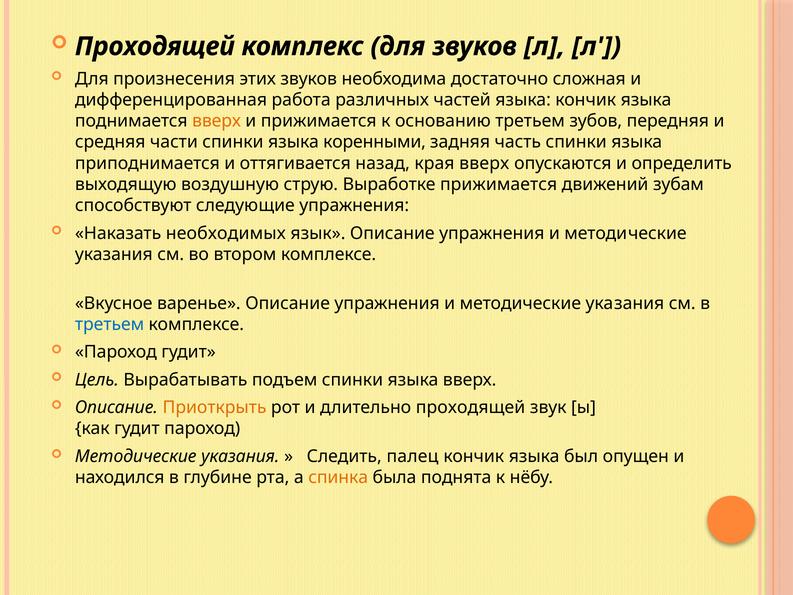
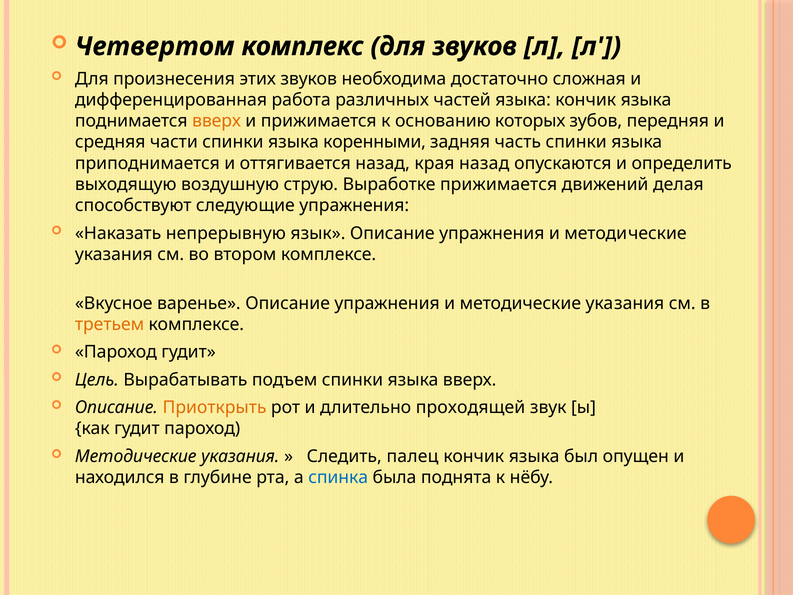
Проходящей: Проходящей -> Четвертом (155, 46)
основанию третьем: третьем -> которых (530, 121)
края вверх: вверх -> назад (484, 163)
зубам: зубам -> делая (678, 184)
необходимых: необходимых -> непрерывную (226, 233)
третьем colour: blue -> orange (110, 324)
спинка colour: orange -> blue (338, 477)
